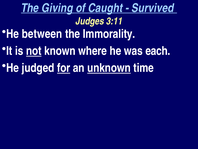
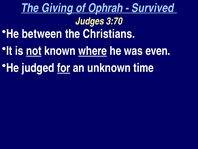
Caught: Caught -> Ophrah (105, 8)
3:11: 3:11 -> 3:70 (114, 21)
Immorality: Immorality -> Christians (109, 34)
where underline: none -> present (93, 51)
each: each -> even (158, 51)
unknown underline: present -> none (109, 68)
